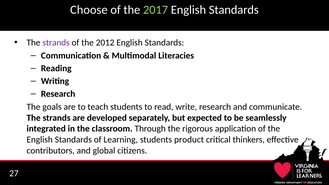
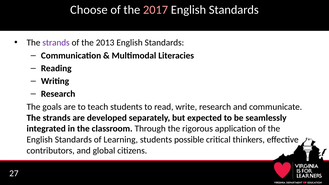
2017 colour: light green -> pink (156, 10)
2012: 2012 -> 2013 (105, 43)
product: product -> possible (189, 140)
